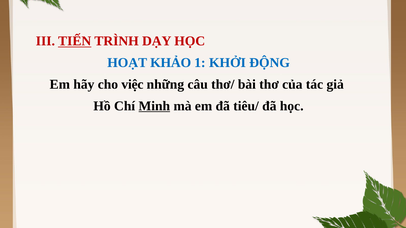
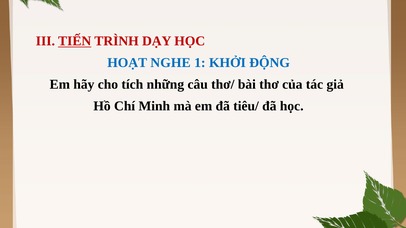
KHẢO: KHẢO -> NGHE (171, 63)
việc: việc -> tích (132, 84)
Minh underline: present -> none (154, 106)
